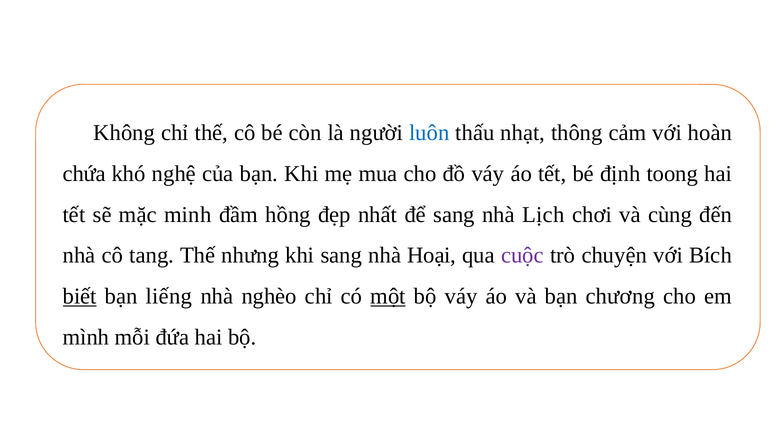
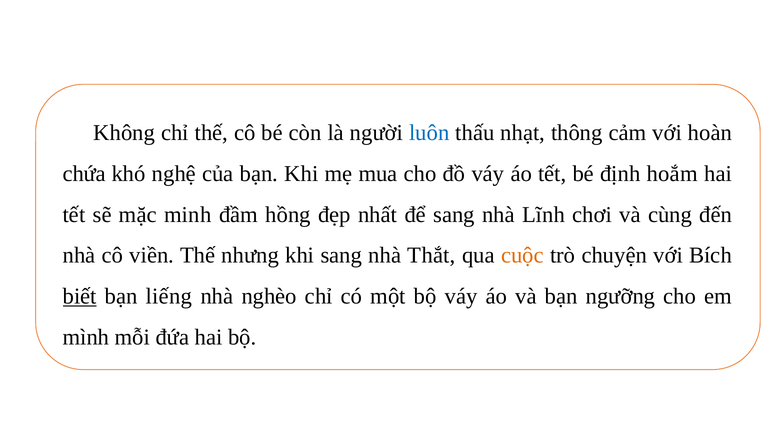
toong: toong -> hoắm (672, 174)
Lịch: Lịch -> Lĩnh (544, 215)
tang: tang -> viền (152, 255)
Hoại: Hoại -> Thắt (432, 255)
cuộc colour: purple -> orange (522, 255)
một underline: present -> none (388, 296)
chương: chương -> ngưỡng (620, 296)
